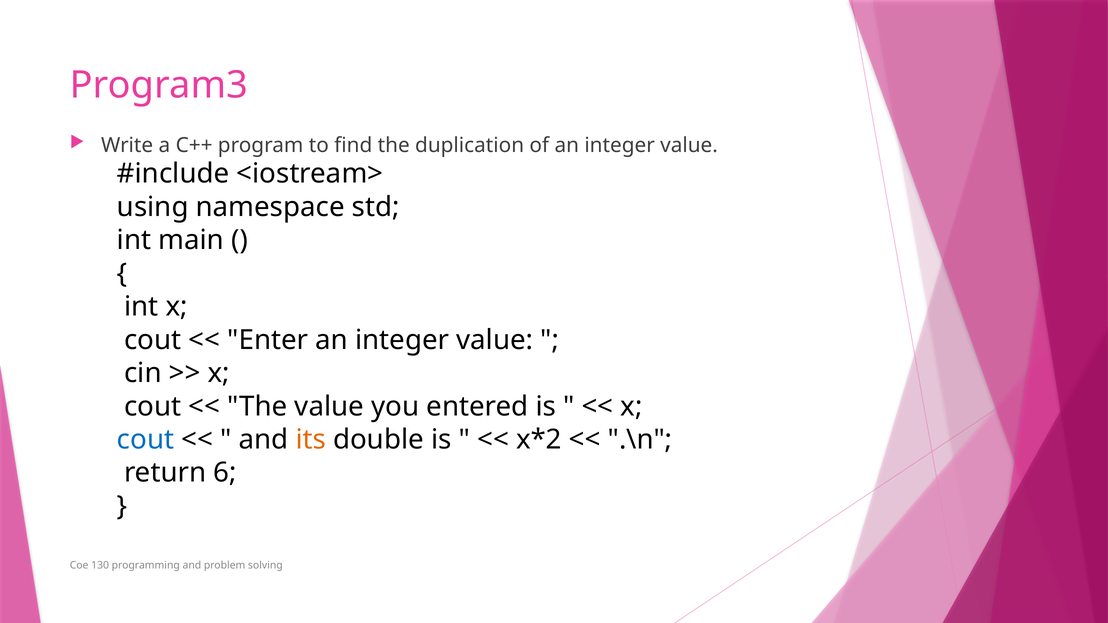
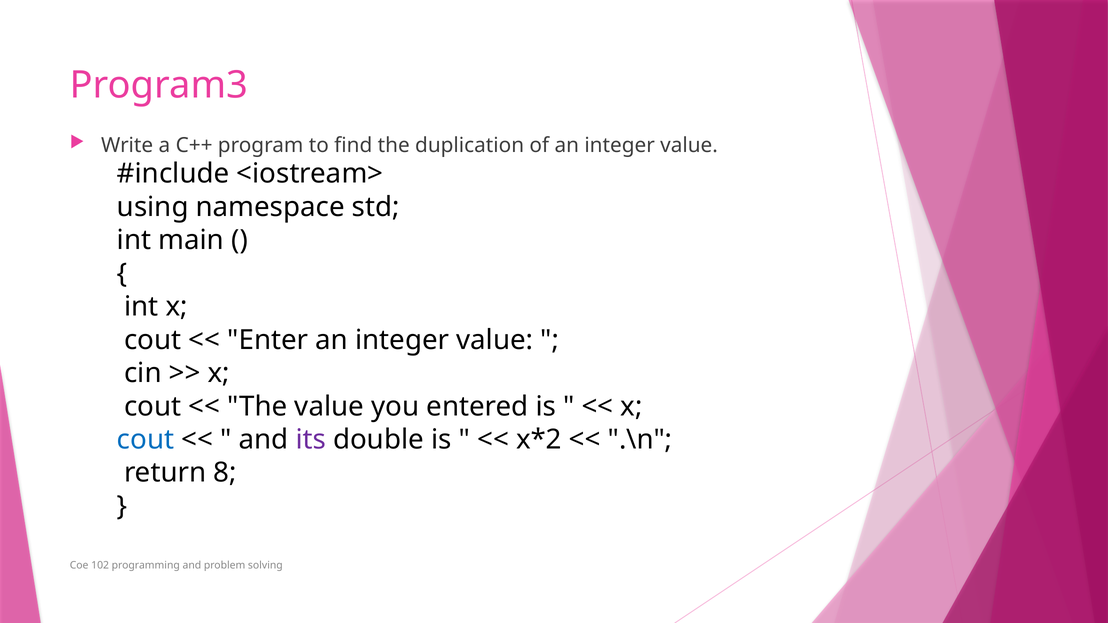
its colour: orange -> purple (311, 440)
6: 6 -> 8 (225, 473)
130: 130 -> 102 (100, 566)
